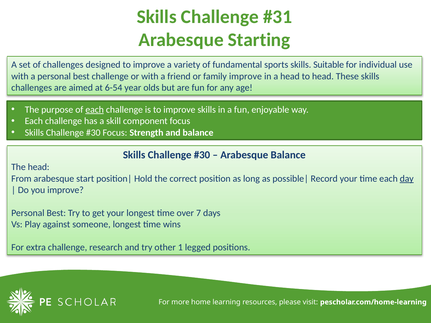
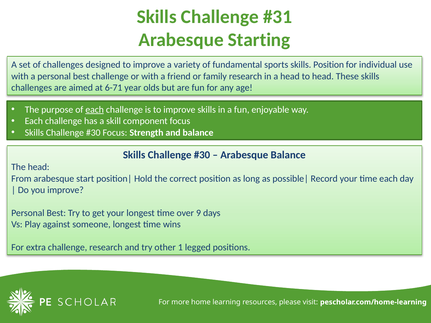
skills Suitable: Suitable -> Position (329, 65)
family improve: improve -> research (246, 76)
6-54: 6-54 -> 6-71 (114, 88)
day underline: present -> none (407, 179)
7: 7 -> 9 (199, 213)
